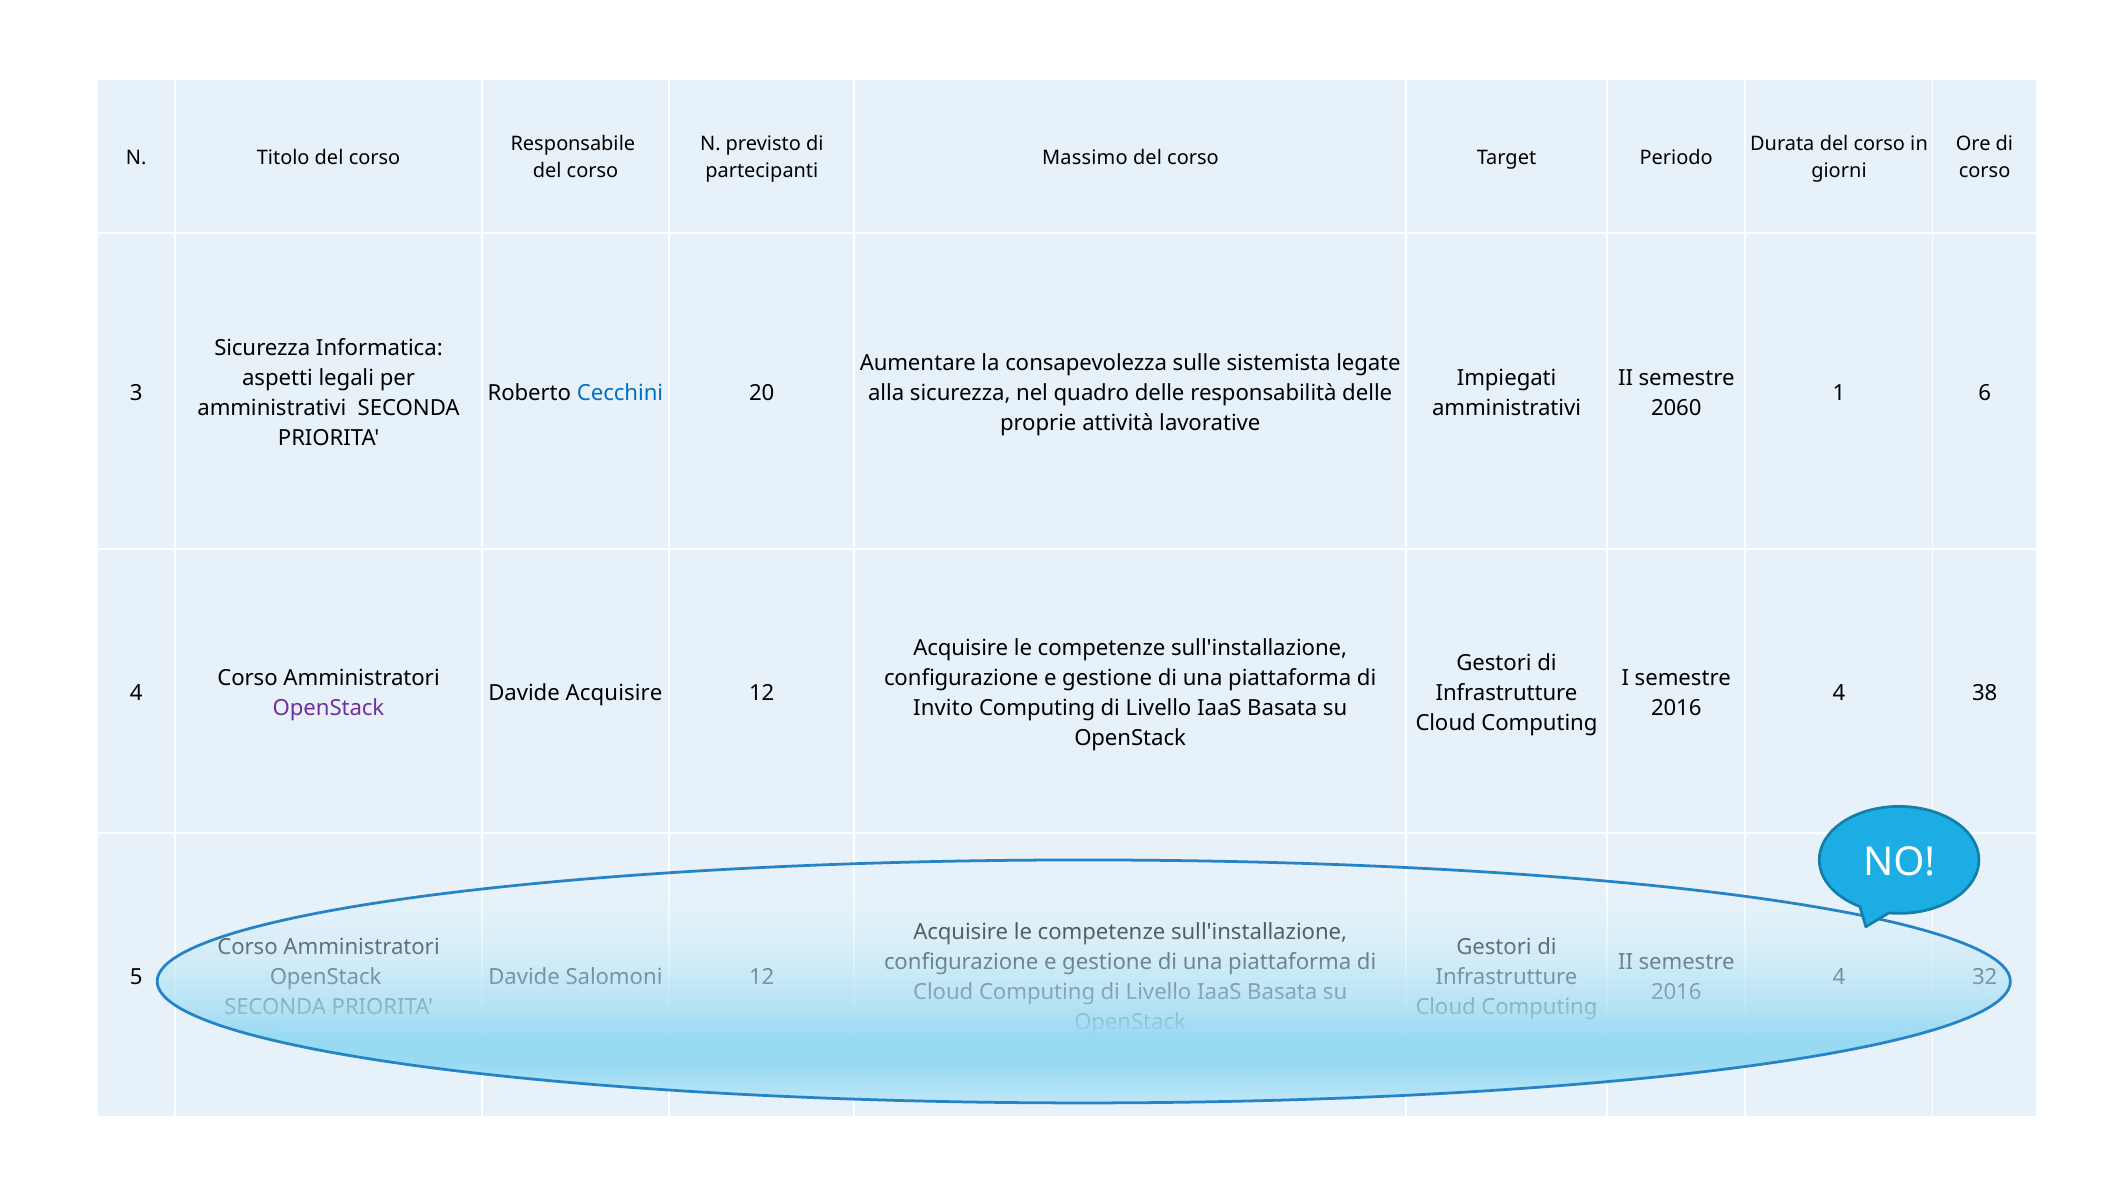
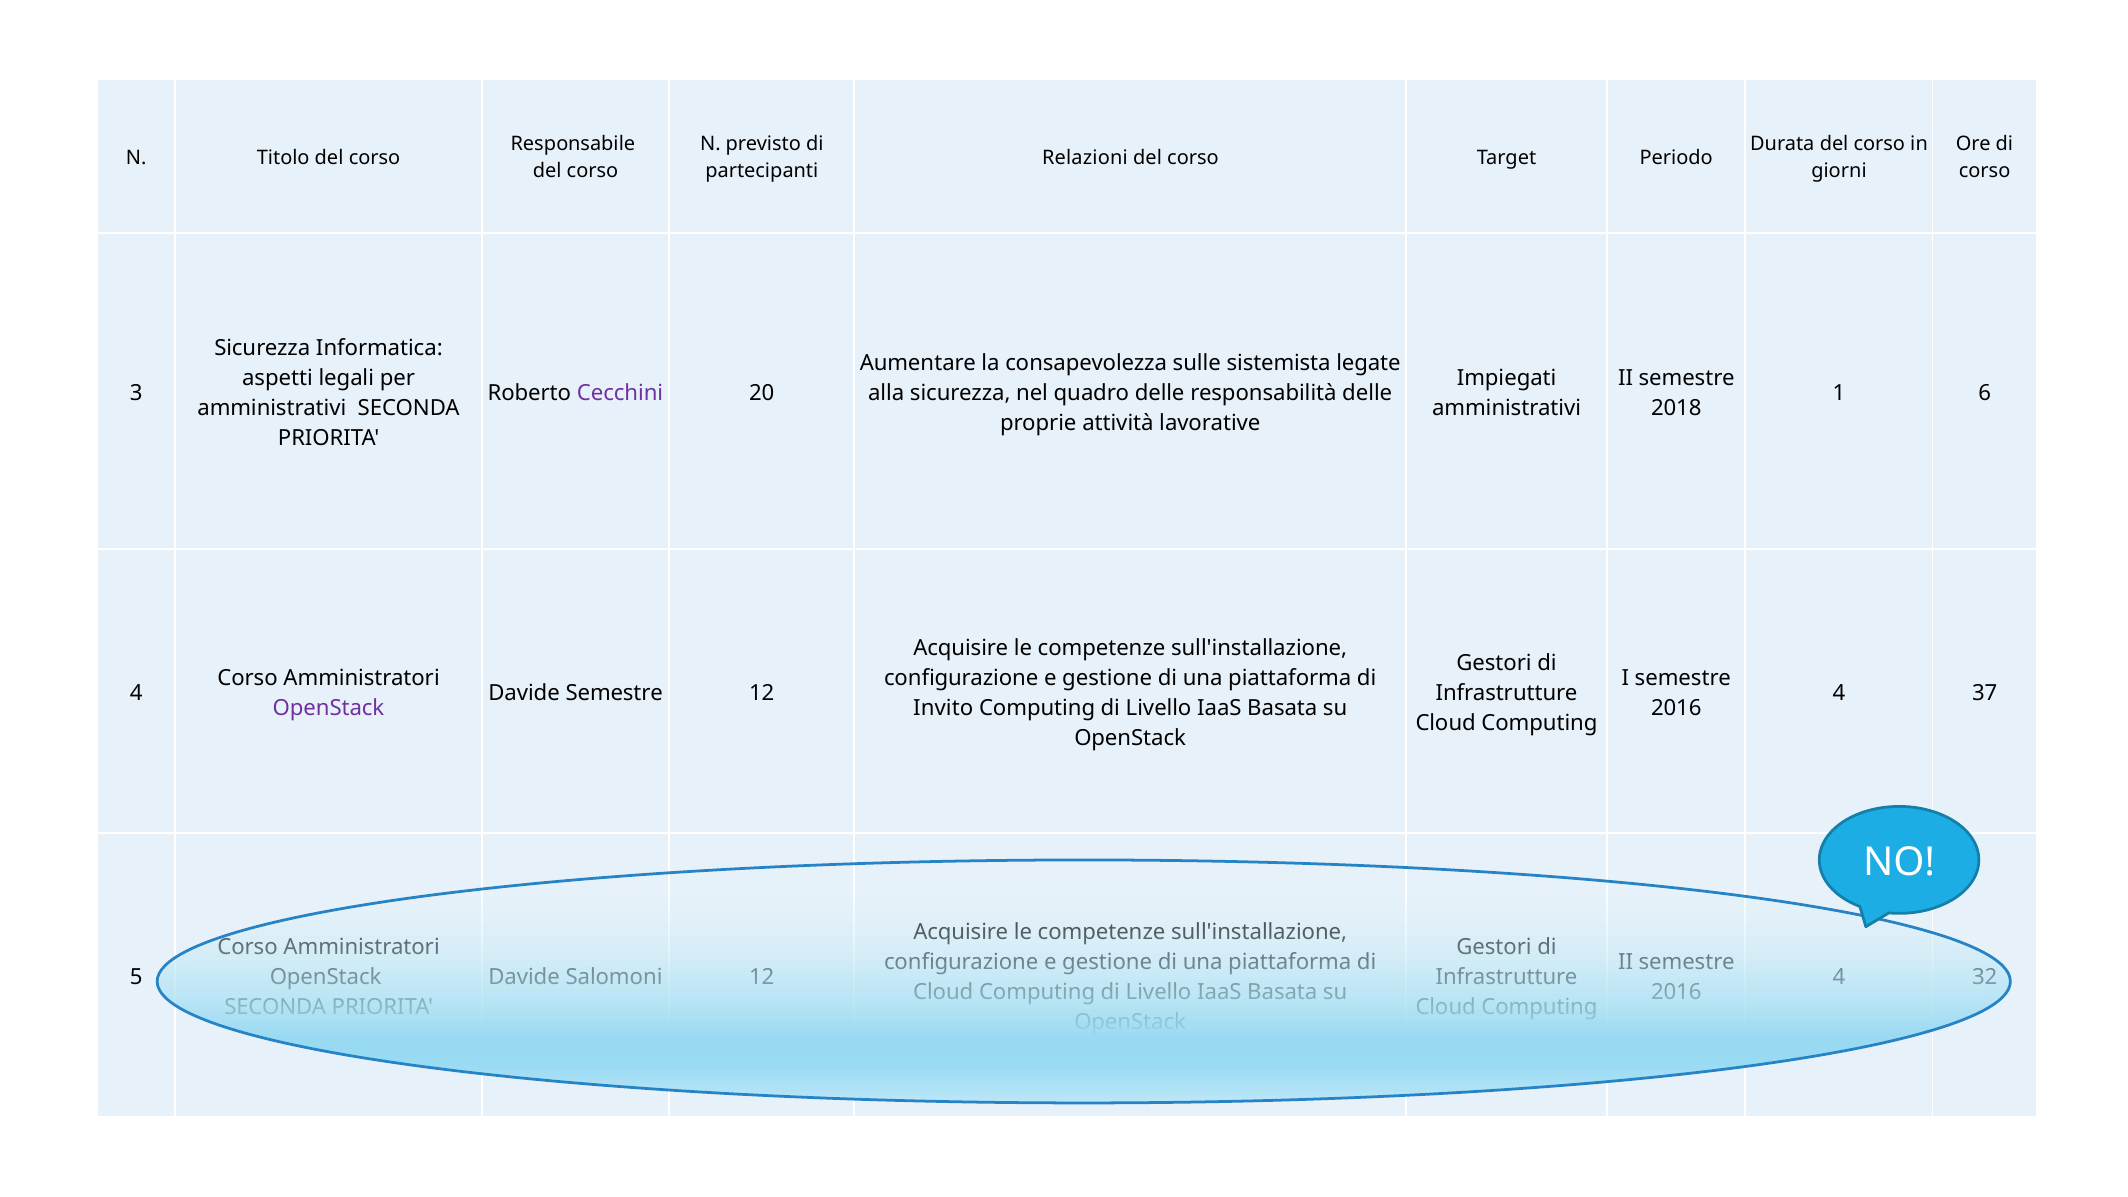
Massimo: Massimo -> Relazioni (1085, 158)
Cecchini colour: blue -> purple (620, 393)
2060: 2060 -> 2018 (1676, 408)
Davide Acquisire: Acquisire -> Semestre (614, 693)
38: 38 -> 37 (1985, 693)
